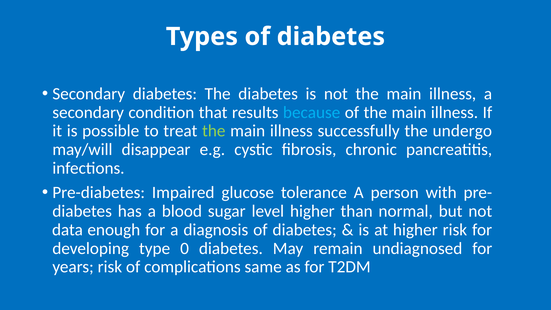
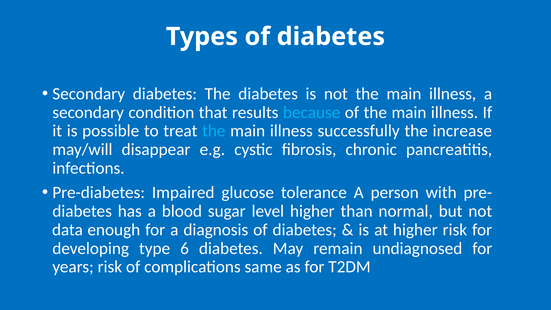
the colour: light green -> light blue (214, 131)
undergo: undergo -> increase (462, 131)
0: 0 -> 6 (185, 248)
